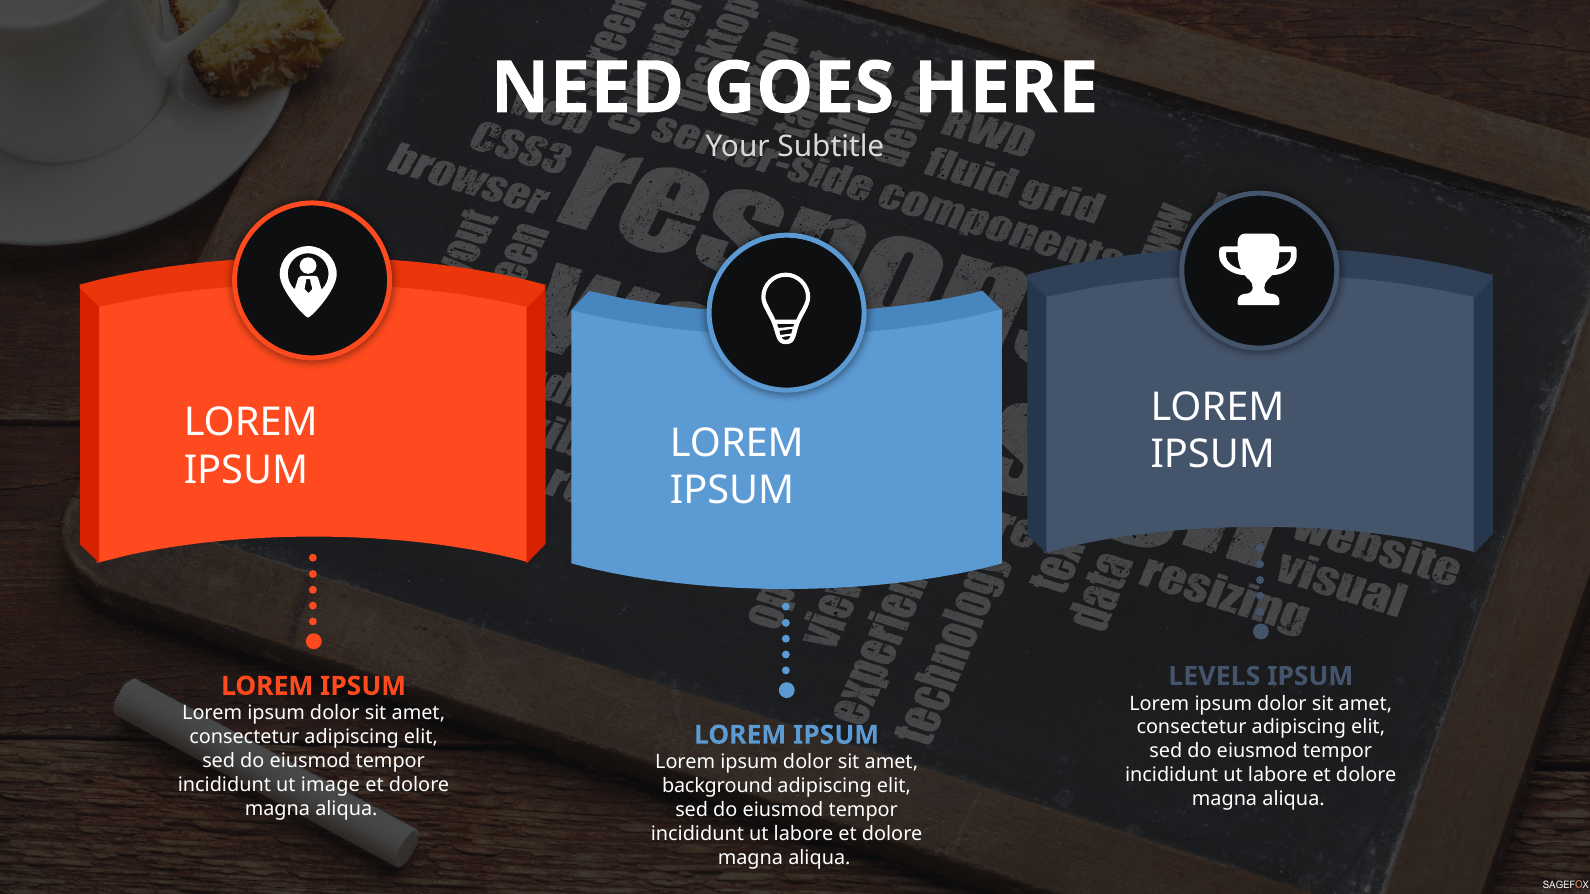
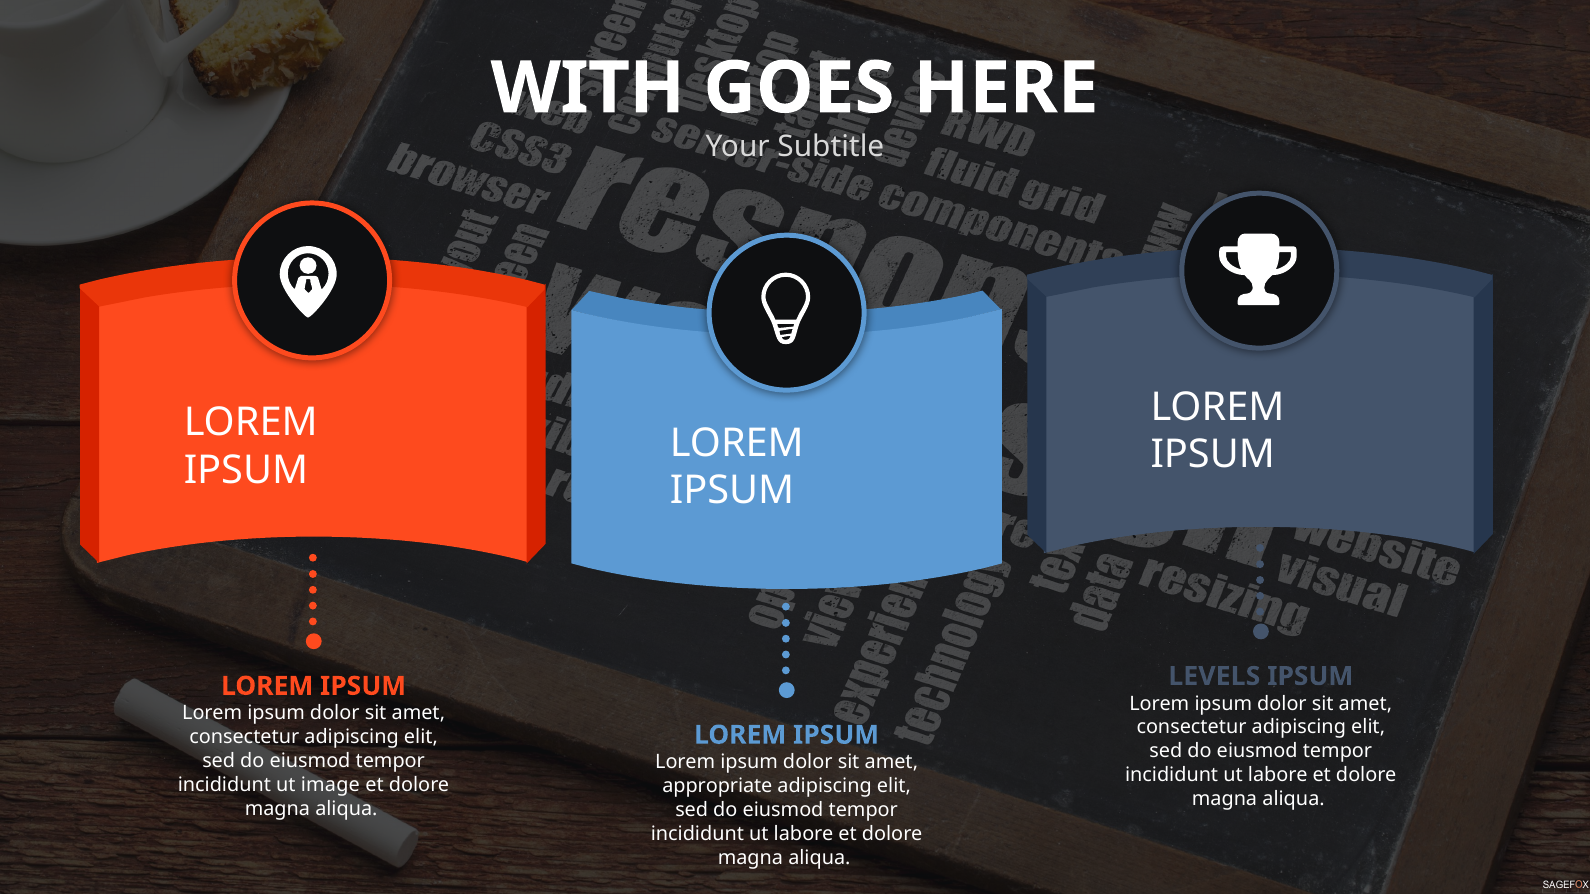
NEED: NEED -> WITH (588, 88)
background: background -> appropriate (717, 786)
